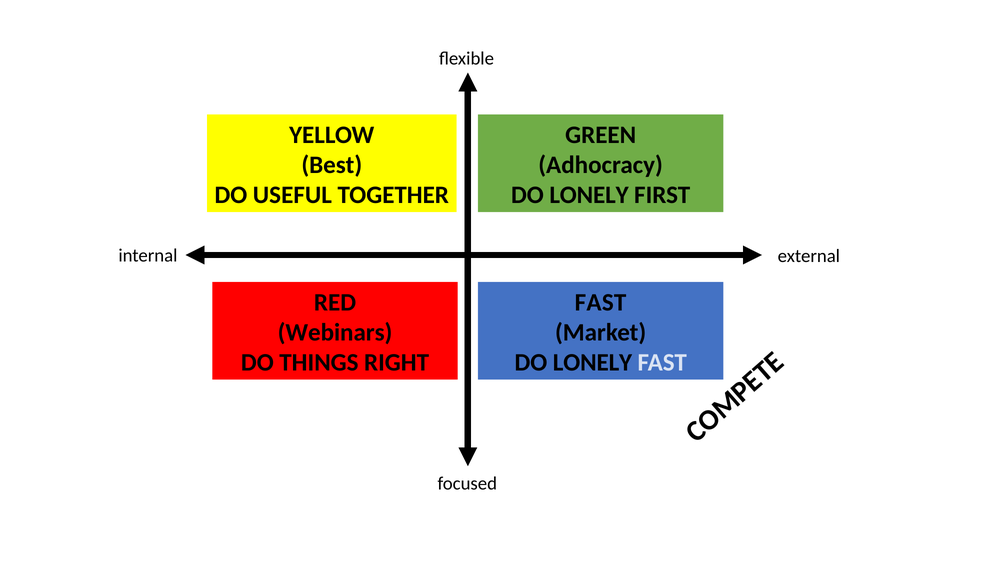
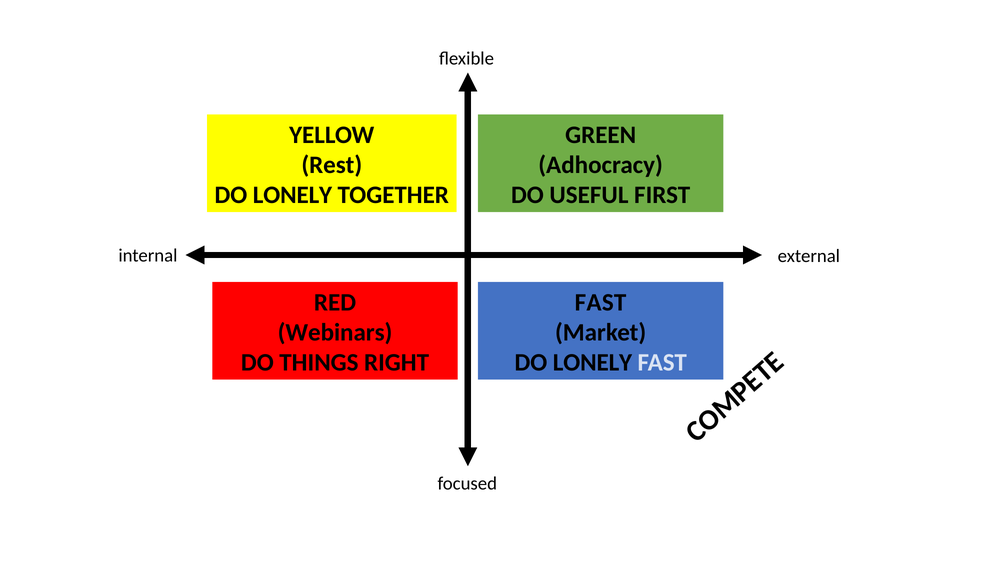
Best: Best -> Rest (332, 165)
USEFUL: USEFUL -> LONELY (292, 195)
LONELY: LONELY -> USEFUL (589, 195)
